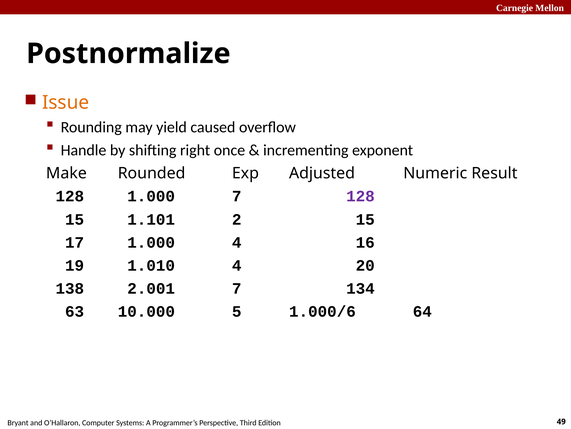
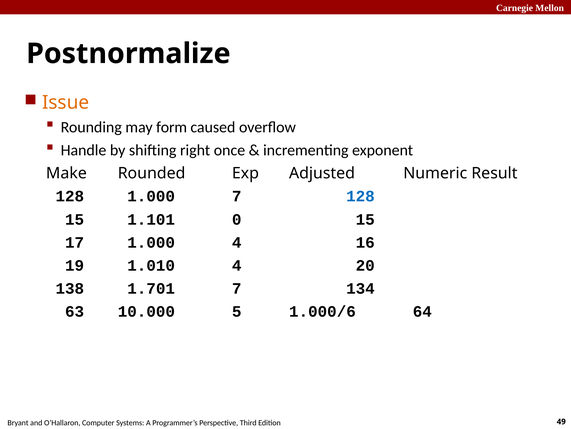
yield: yield -> form (172, 127)
128 colour: purple -> blue (360, 196)
2: 2 -> 0 (237, 219)
2.001: 2.001 -> 1.701 (151, 288)
